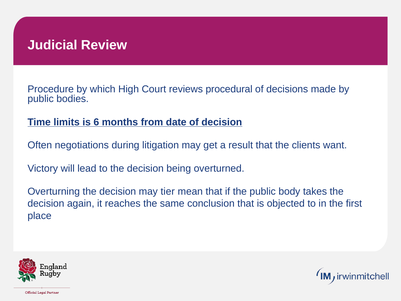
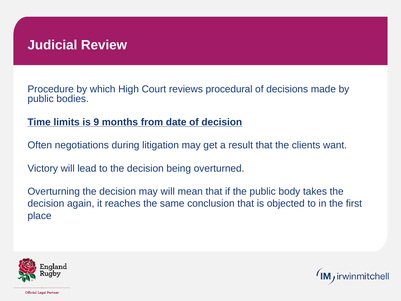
6: 6 -> 9 (96, 122)
may tier: tier -> will (168, 191)
